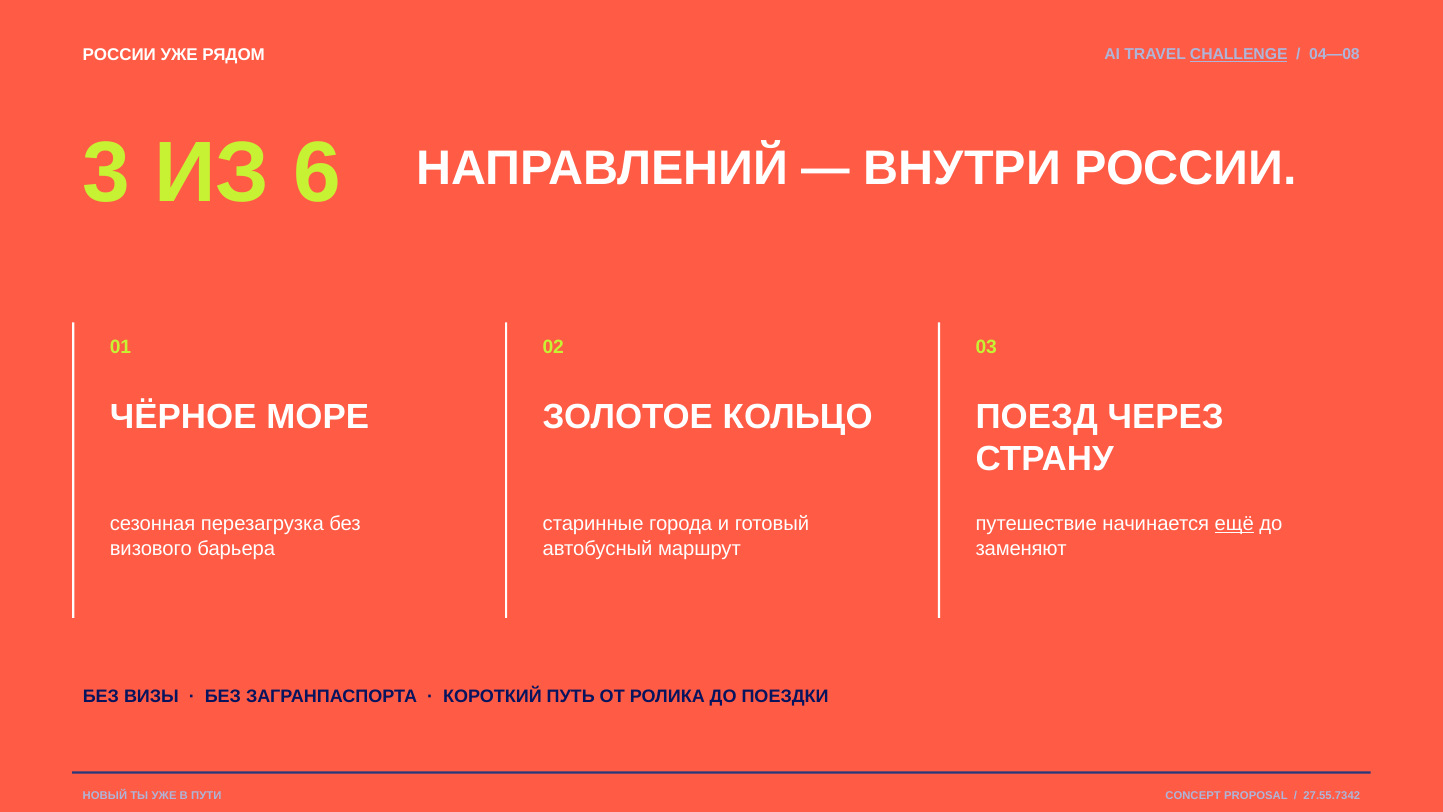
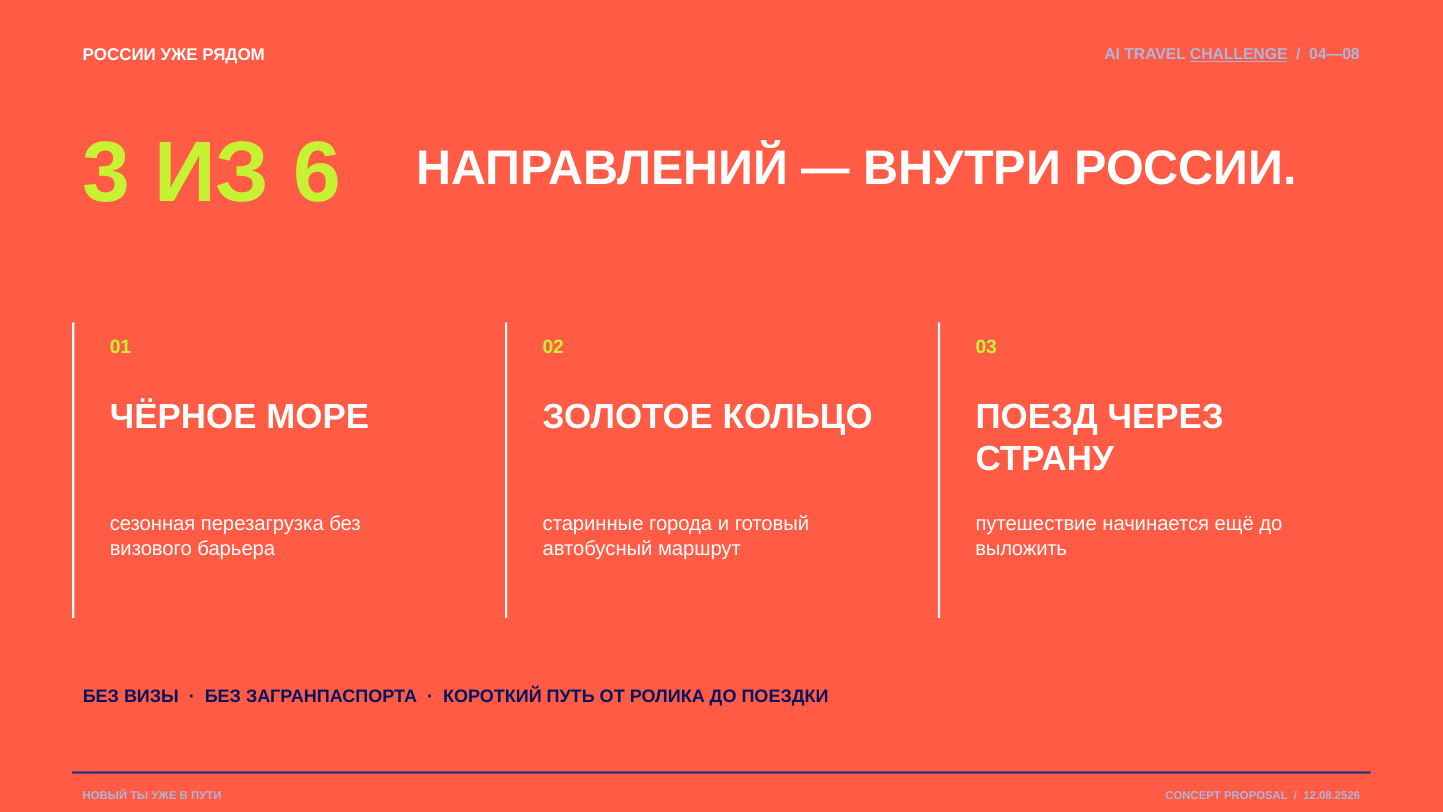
ещё underline: present -> none (1234, 524)
заменяют: заменяют -> выложить (1021, 548)
27.55.7342: 27.55.7342 -> 12.08.2526 (1332, 795)
